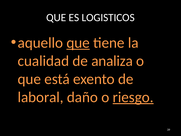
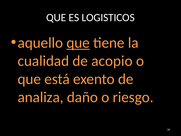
analiza: analiza -> acopio (112, 61)
laboral: laboral -> analiza (41, 97)
riesgo underline: present -> none (133, 97)
